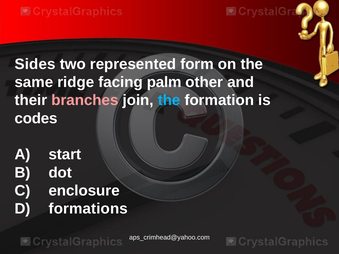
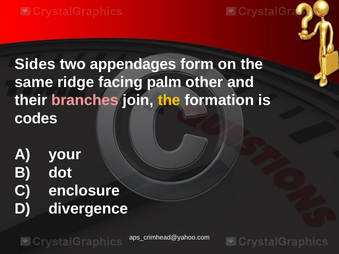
represented: represented -> appendages (133, 64)
the colour: light blue -> yellow (169, 100)
start: start -> your (65, 155)
formations: formations -> divergence (88, 209)
